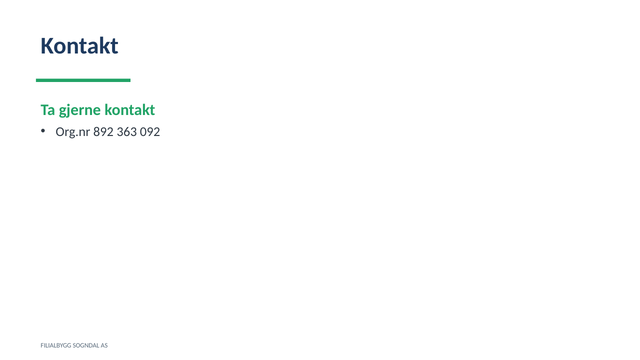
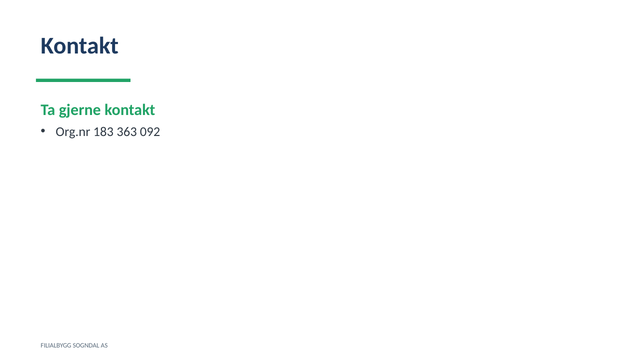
892: 892 -> 183 (103, 132)
